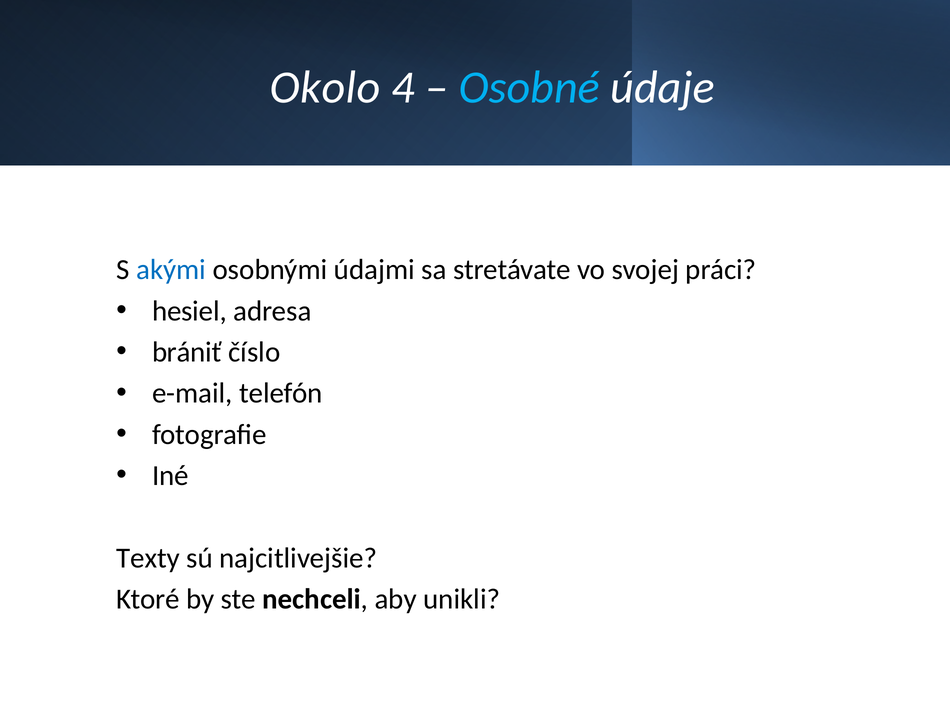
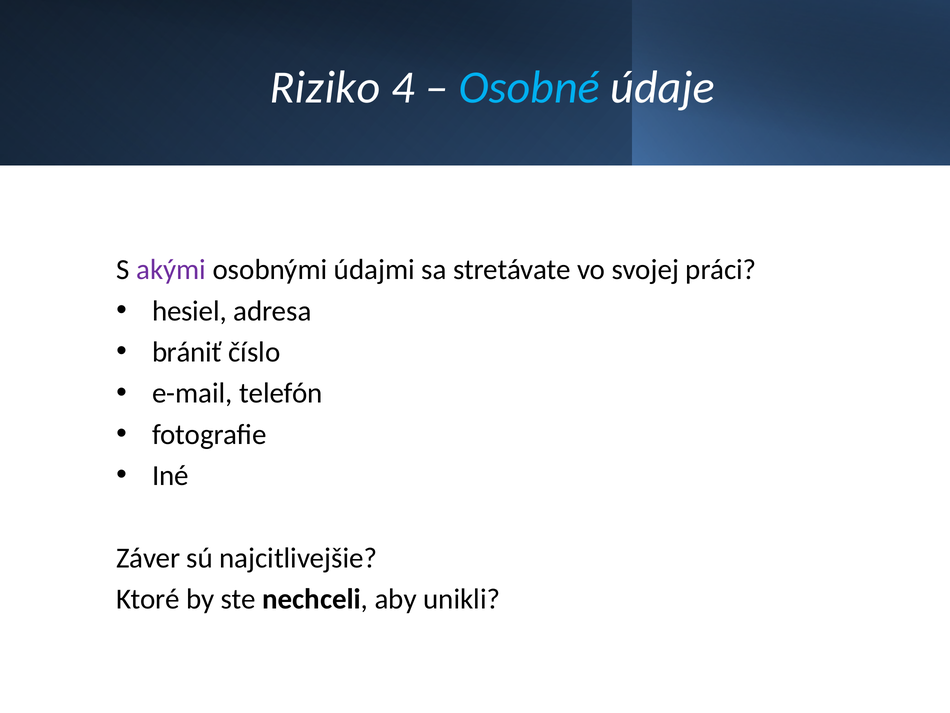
Okolo: Okolo -> Riziko (325, 87)
akými colour: blue -> purple (171, 270)
Texty: Texty -> Záver (148, 558)
